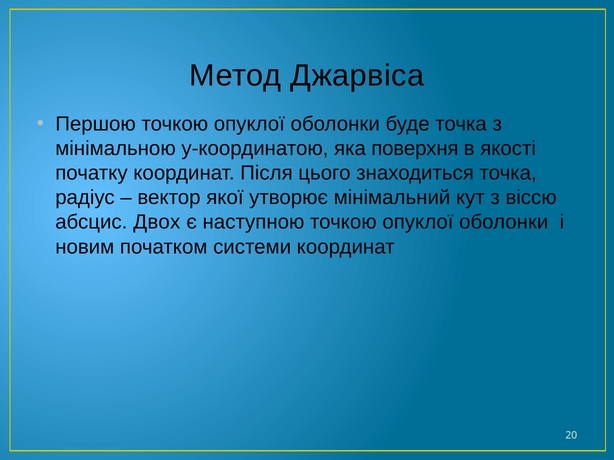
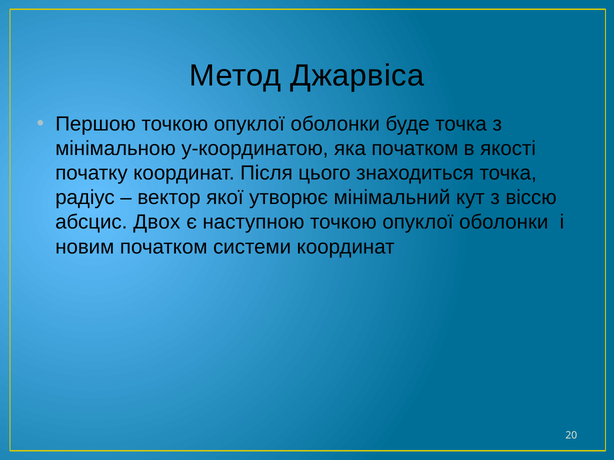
яка поверхня: поверхня -> початком (415, 149)
